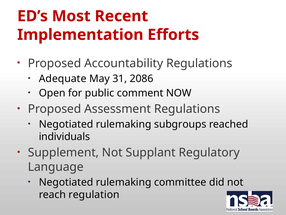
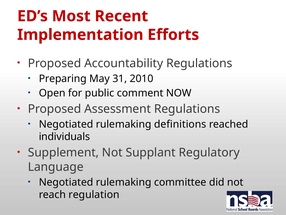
Adequate: Adequate -> Preparing (63, 78)
2086: 2086 -> 2010 (142, 78)
subgroups: subgroups -> definitions (180, 124)
